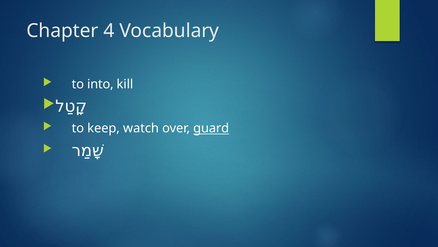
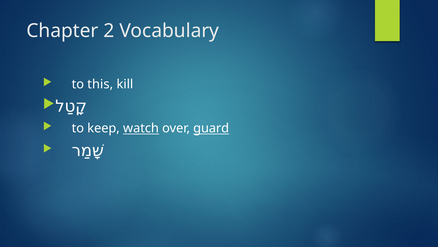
4: 4 -> 2 (109, 31)
into: into -> this (100, 84)
watch underline: none -> present (141, 128)
